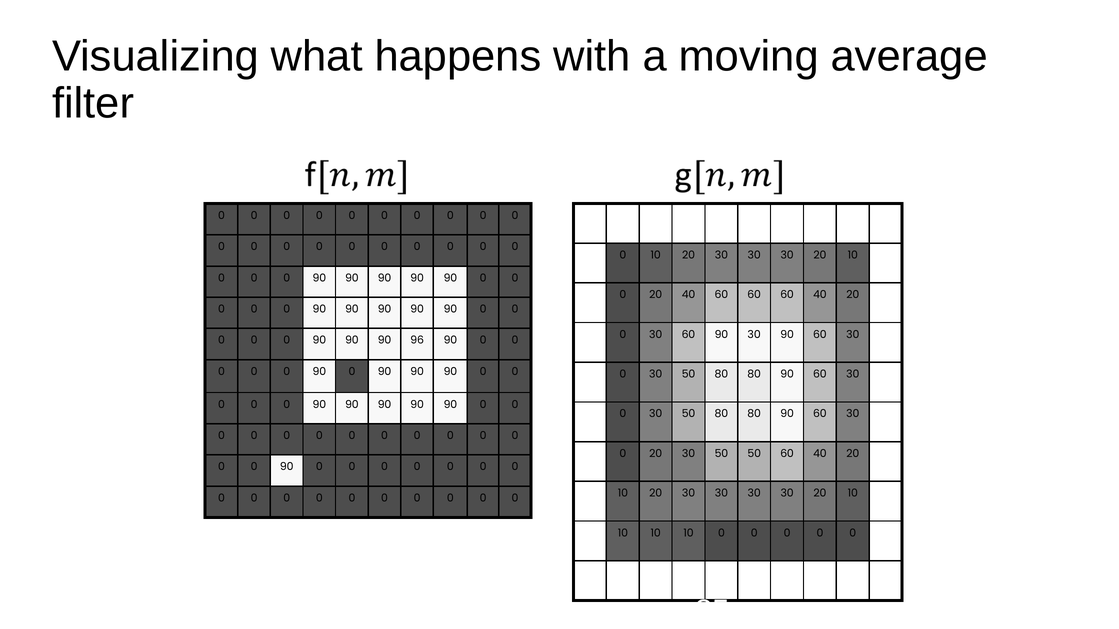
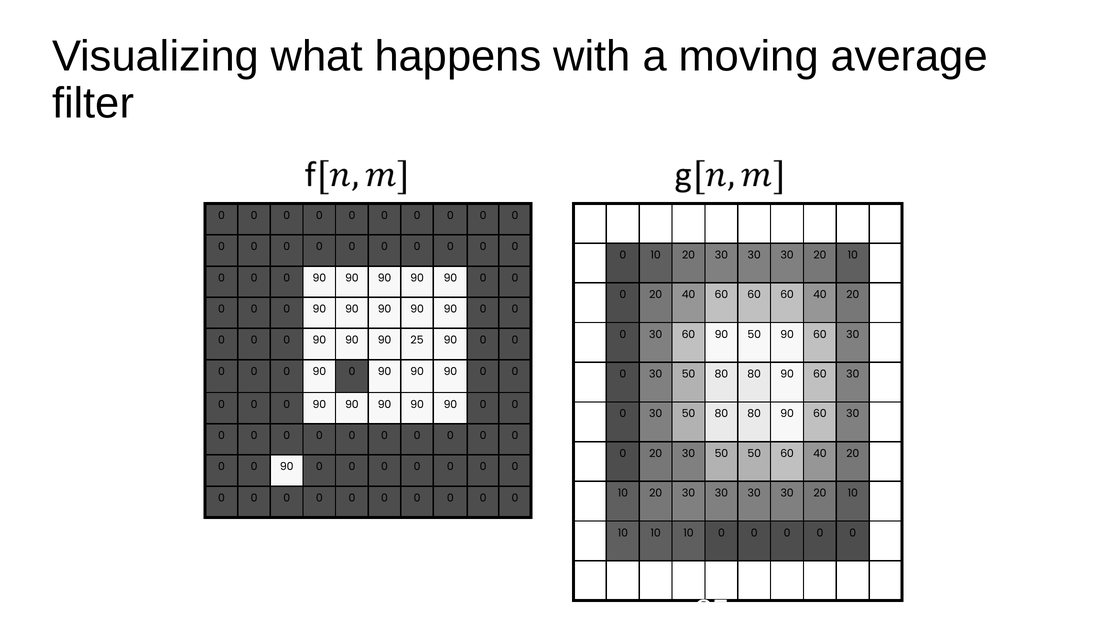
90 30: 30 -> 50 (754, 335)
96: 96 -> 25 (417, 341)
